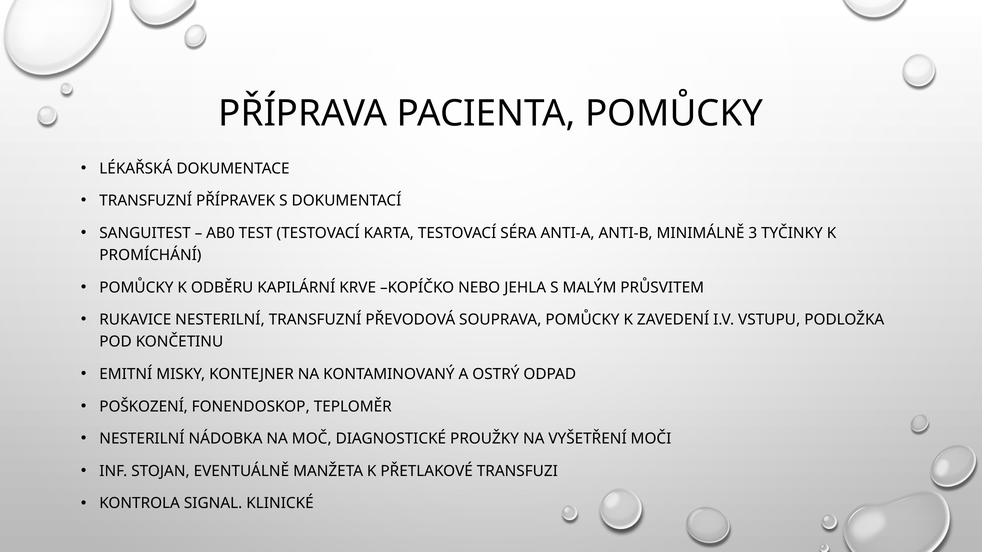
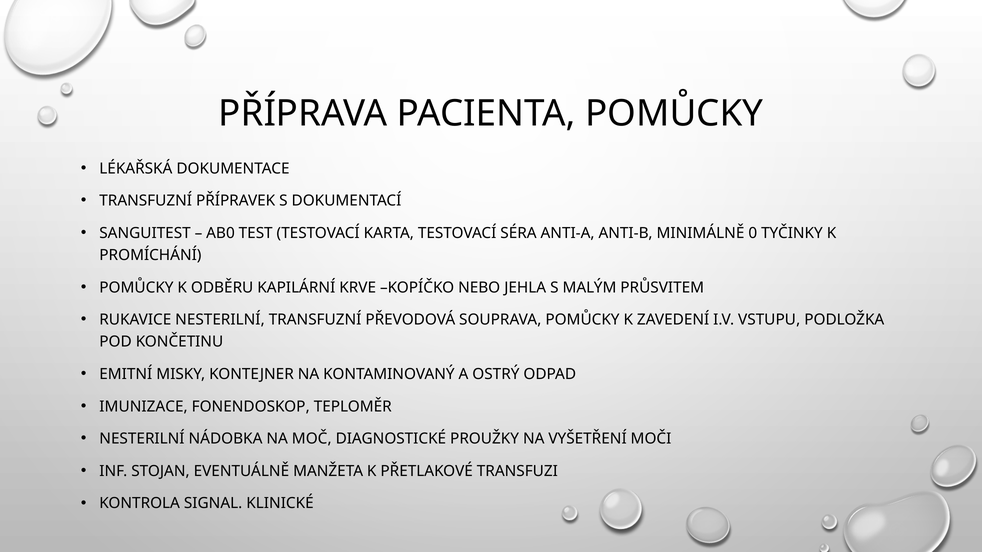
3: 3 -> 0 (753, 233)
POŠKOZENÍ: POŠKOZENÍ -> IMUNIZACE (144, 407)
